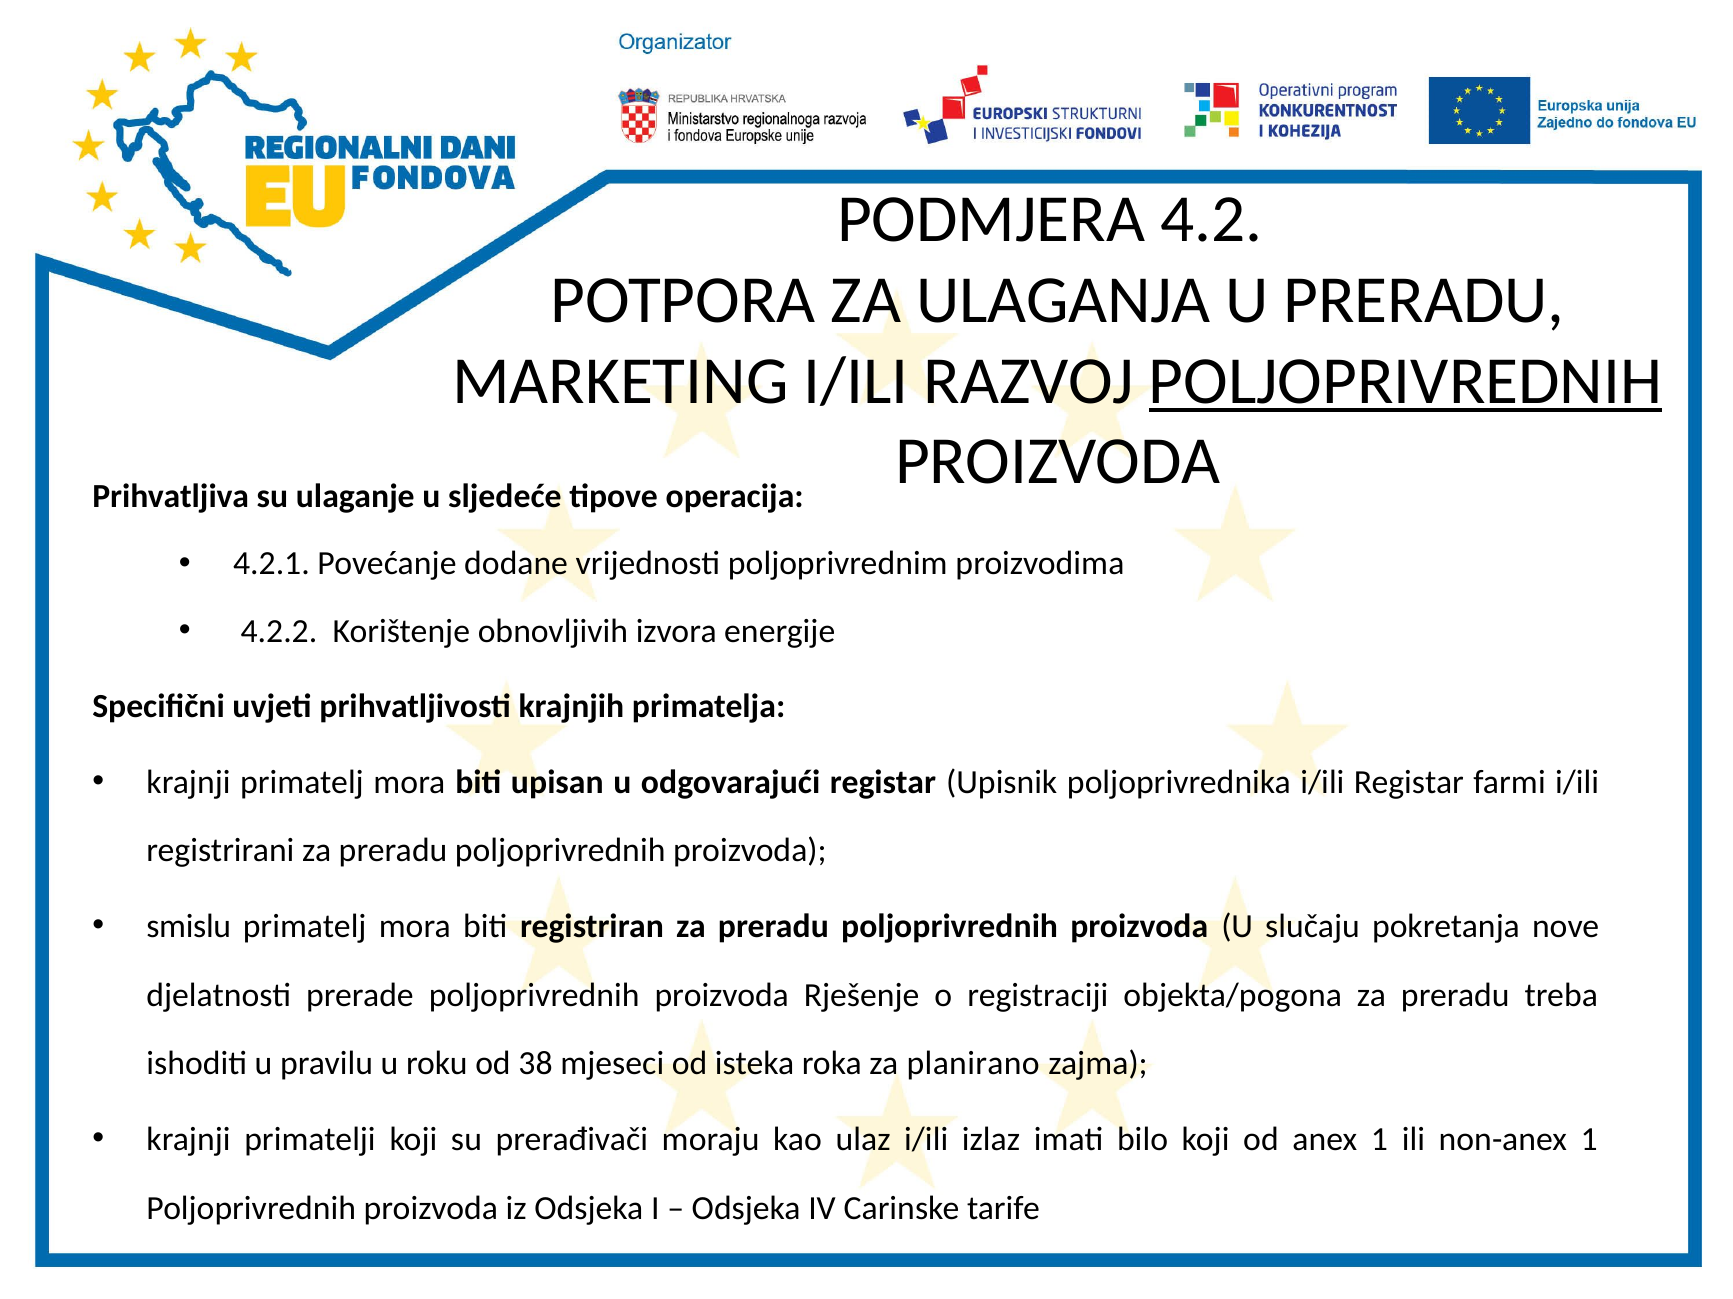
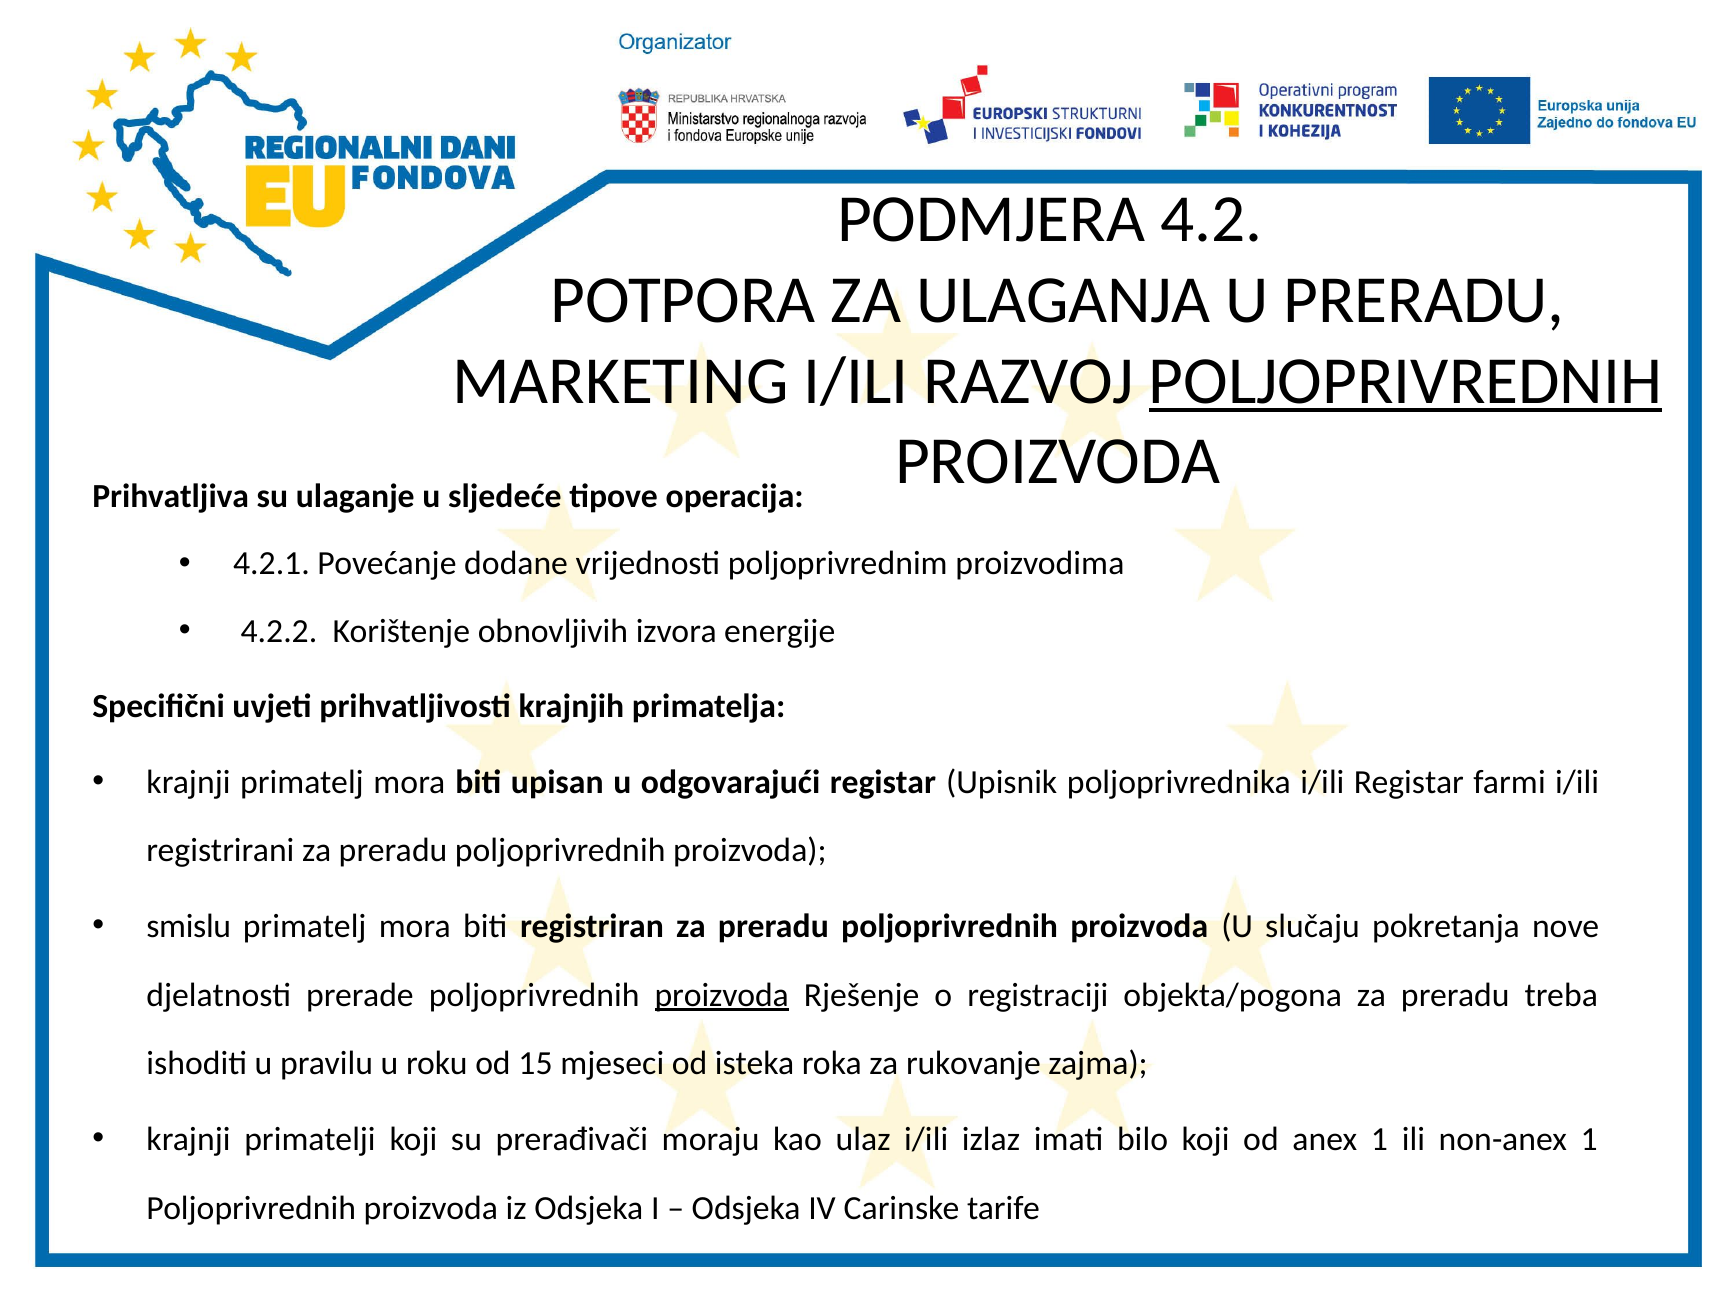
proizvoda underline: none -> present (722, 996)
38: 38 -> 15 (536, 1064)
planirano: planirano -> rukovanje (973, 1064)
